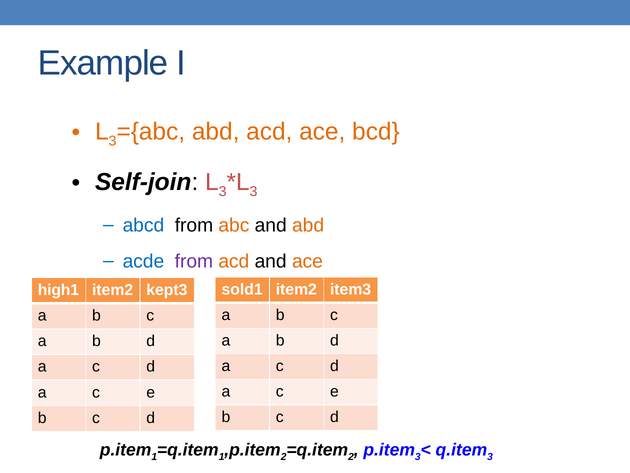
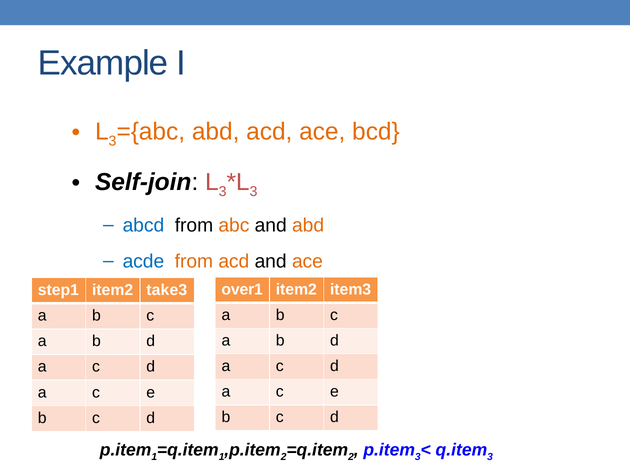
from colour: purple -> orange (194, 261)
sold1: sold1 -> over1 (242, 289)
high1: high1 -> step1 (58, 290)
kept3: kept3 -> take3 (167, 290)
